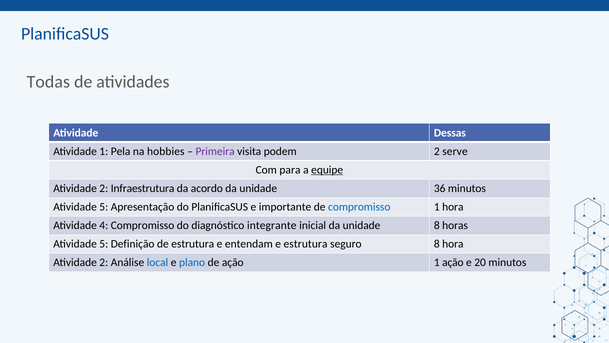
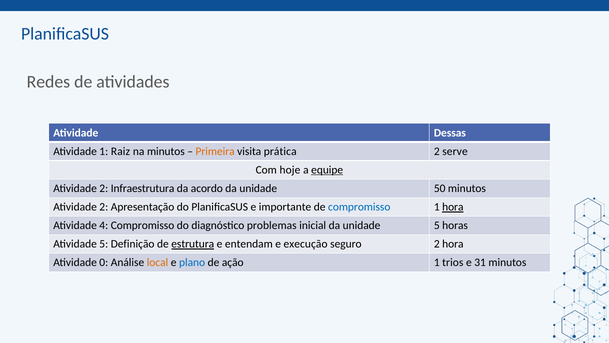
Todas: Todas -> Redes (48, 82)
Pela: Pela -> Raiz (121, 151)
na hobbies: hobbies -> minutos (166, 151)
Primeira colour: purple -> orange (215, 151)
podem: podem -> prática (280, 151)
para: para -> hoje (290, 170)
36: 36 -> 50 (440, 188)
5: 5 -> 2 (104, 207)
hora underline: none -> present (453, 207)
integrante: integrante -> problemas (272, 225)
unidade 8: 8 -> 5 (437, 225)
estrutura underline: none -> present (193, 244)
e estrutura: estrutura -> execução (306, 244)
seguro 8: 8 -> 2 (437, 244)
2: 2 -> 0 (104, 262)
local colour: blue -> orange (157, 262)
1 ação: ação -> trios (453, 262)
20: 20 -> 31 (480, 262)
